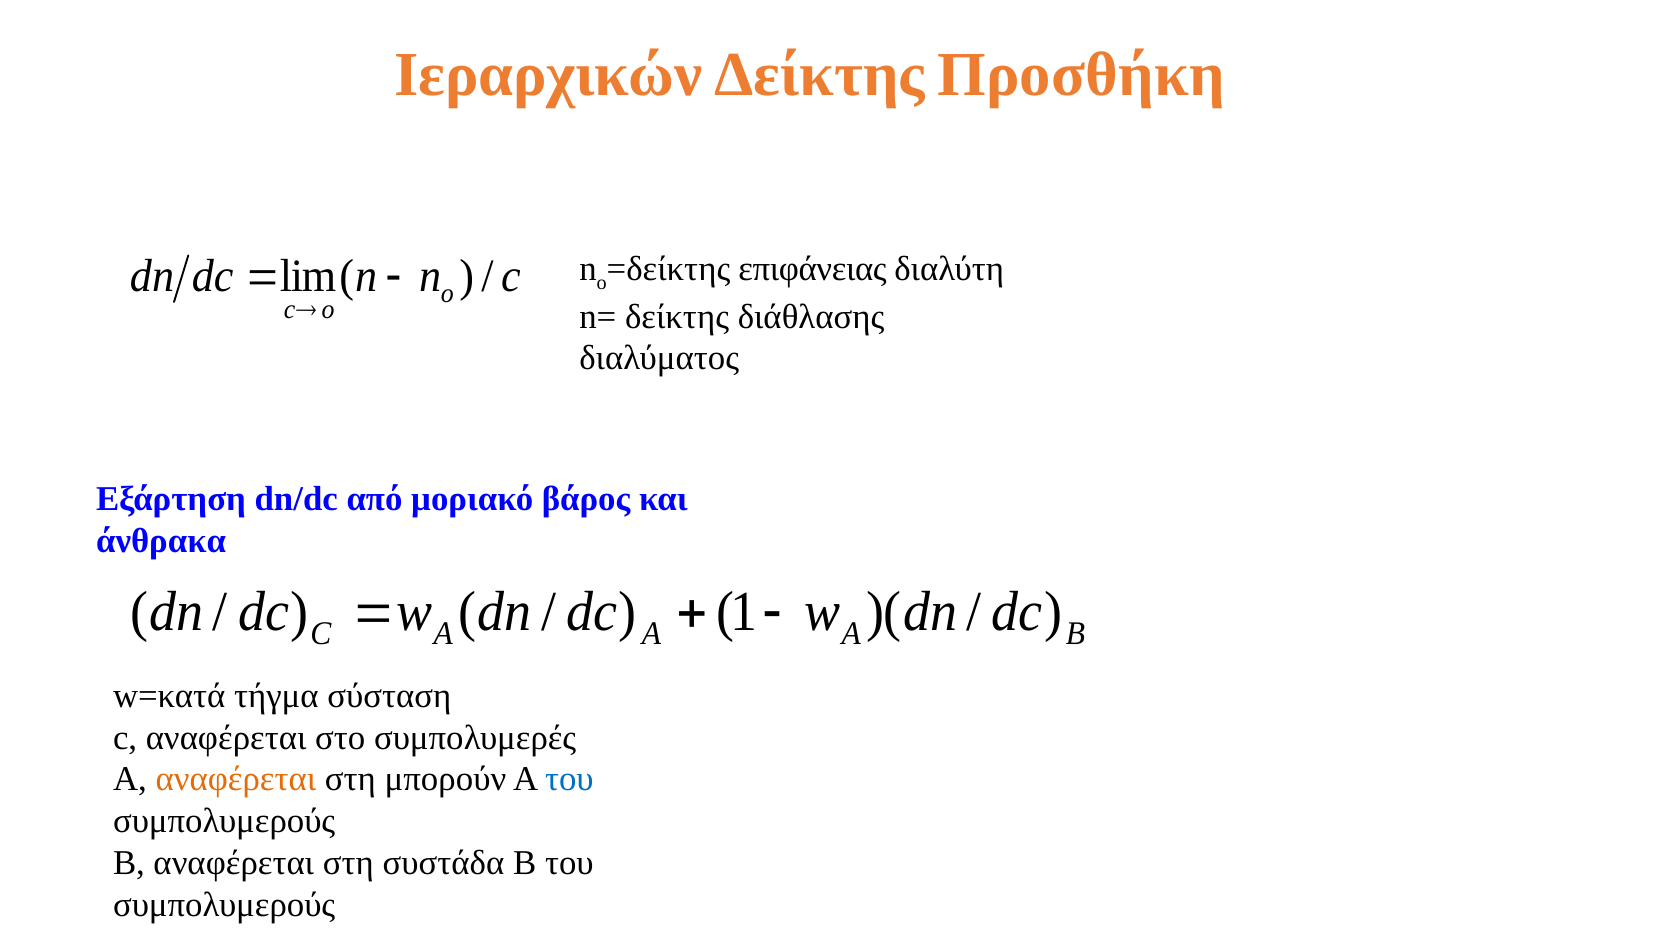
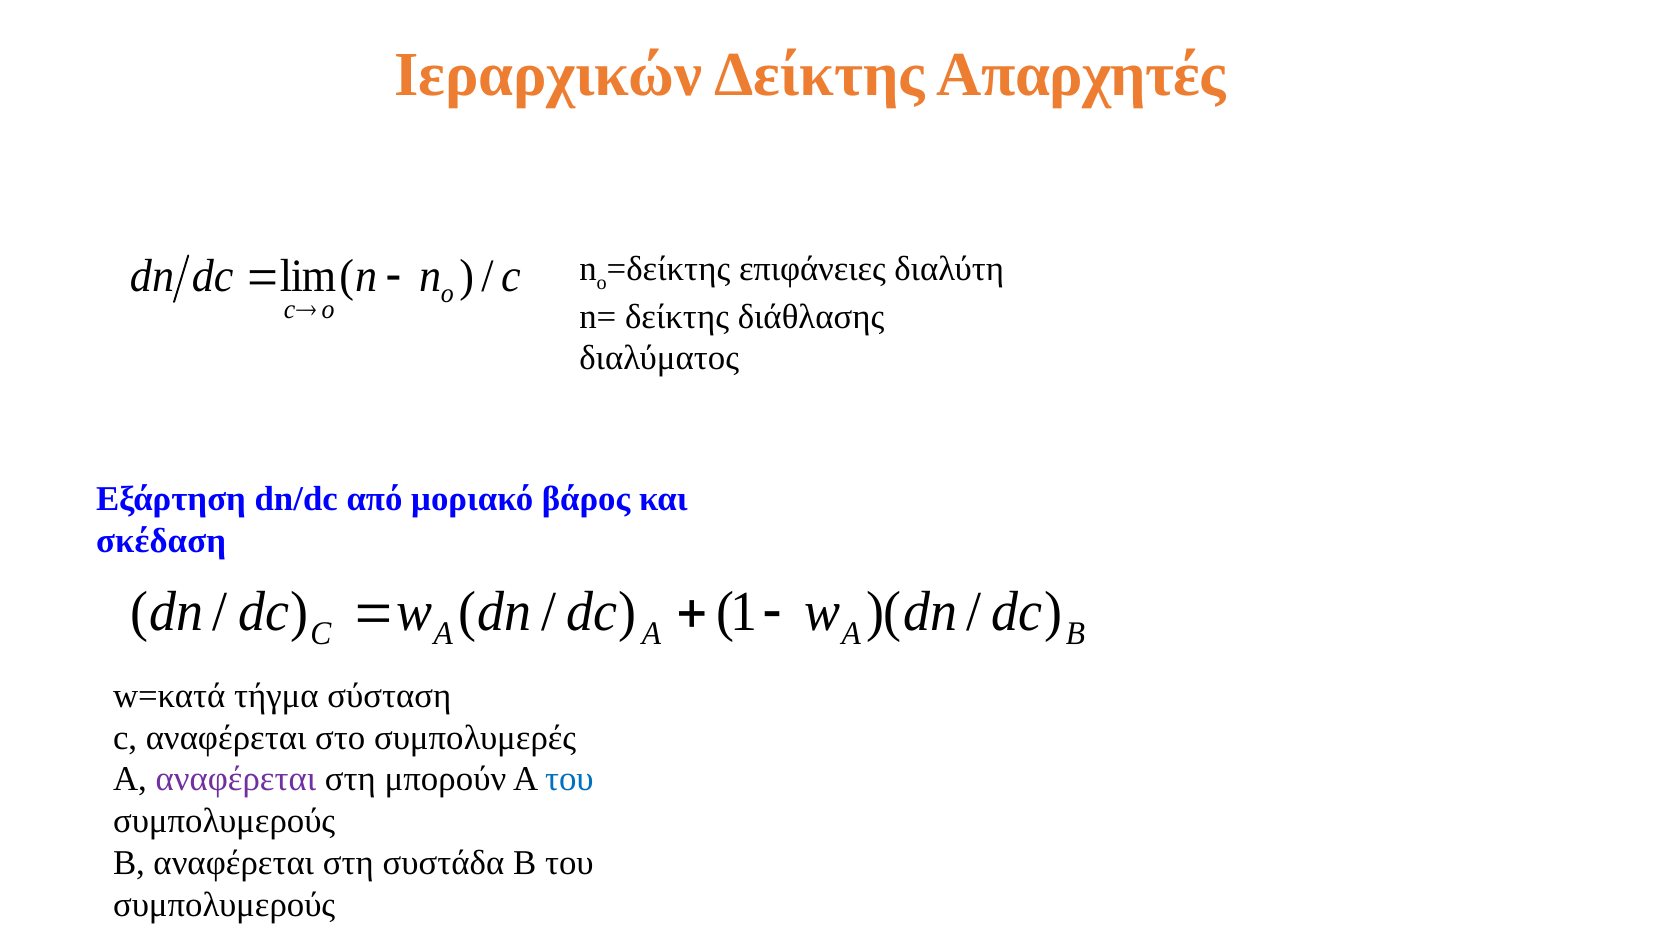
Προσθήκη: Προσθήκη -> Απαρχητές (1082, 75)
επιφάνειας: επιφάνειας -> επιφάνειες (812, 269)
άνθρακα: άνθρακα -> σκέδαση (161, 541)
αναφέρεται colour: orange -> purple (236, 780)
